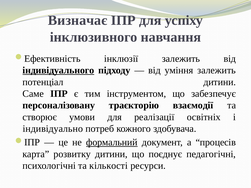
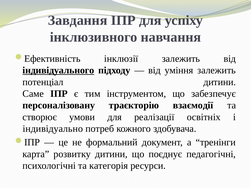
Визначає: Визначає -> Завдання (78, 20)
формальний underline: present -> none (112, 143)
процесів: процесів -> тренінги (216, 143)
кількості: кількості -> категорія (109, 166)
